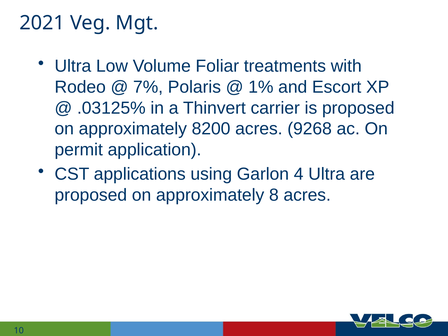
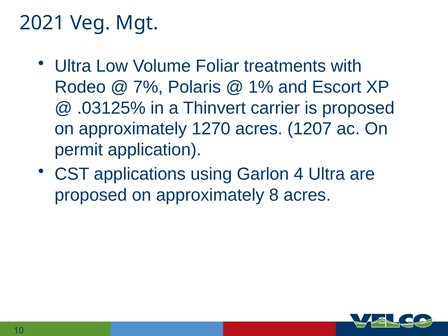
8200: 8200 -> 1270 (211, 129)
9268: 9268 -> 1207 (310, 129)
